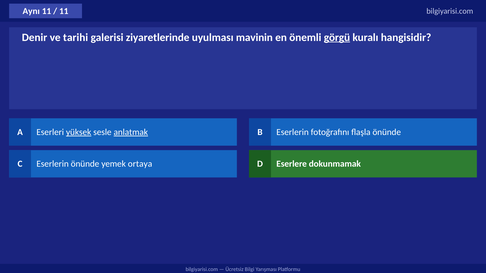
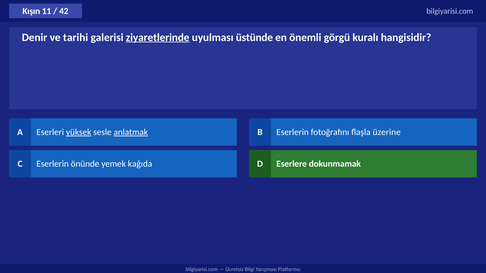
Aynı: Aynı -> Kışın (31, 11)
11: 11 -> 42 (64, 11)
ziyaretlerinde underline: none -> present (158, 37)
mavinin: mavinin -> üstünde (254, 37)
görgü underline: present -> none (337, 37)
flaşla önünde: önünde -> üzerine (387, 132)
ortaya: ortaya -> kağıda (140, 164)
